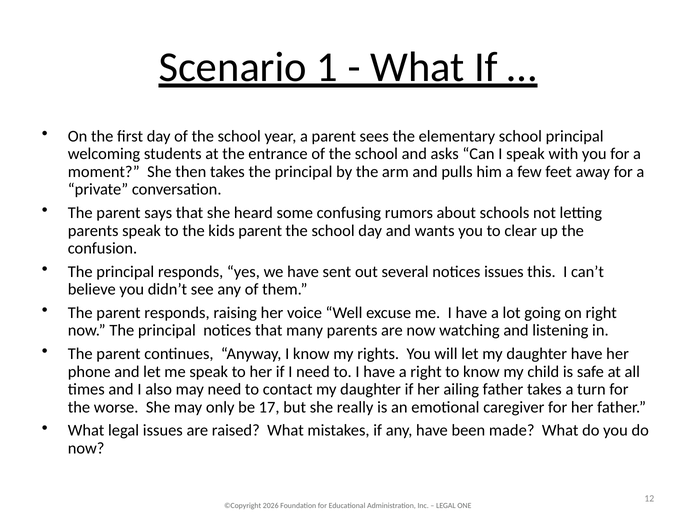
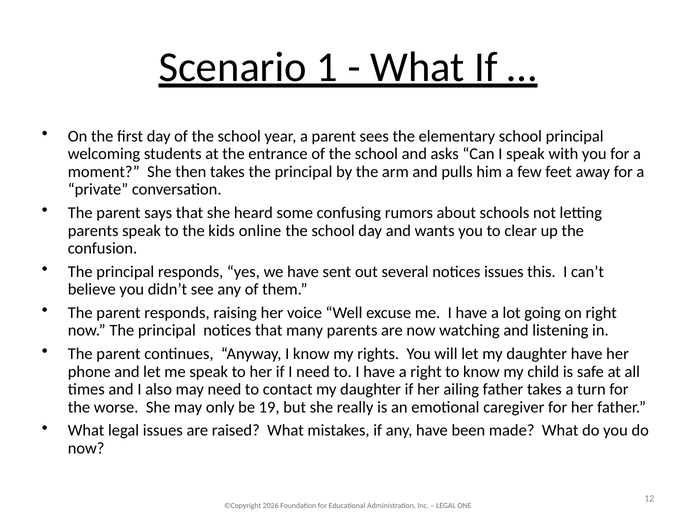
kids parent: parent -> online (260, 231)
17: 17 -> 19 (269, 407)
